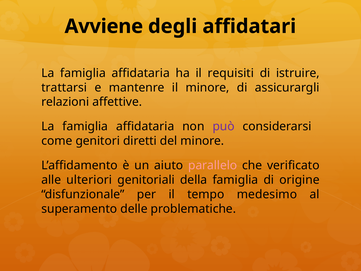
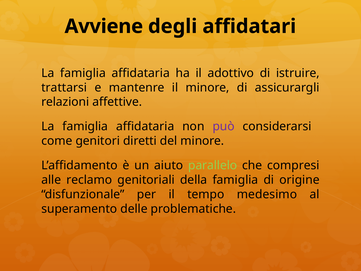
requisiti: requisiti -> adottivo (231, 73)
parallelo colour: pink -> light green (213, 165)
verificato: verificato -> compresi (293, 165)
ulteriori: ulteriori -> reclamo (89, 180)
